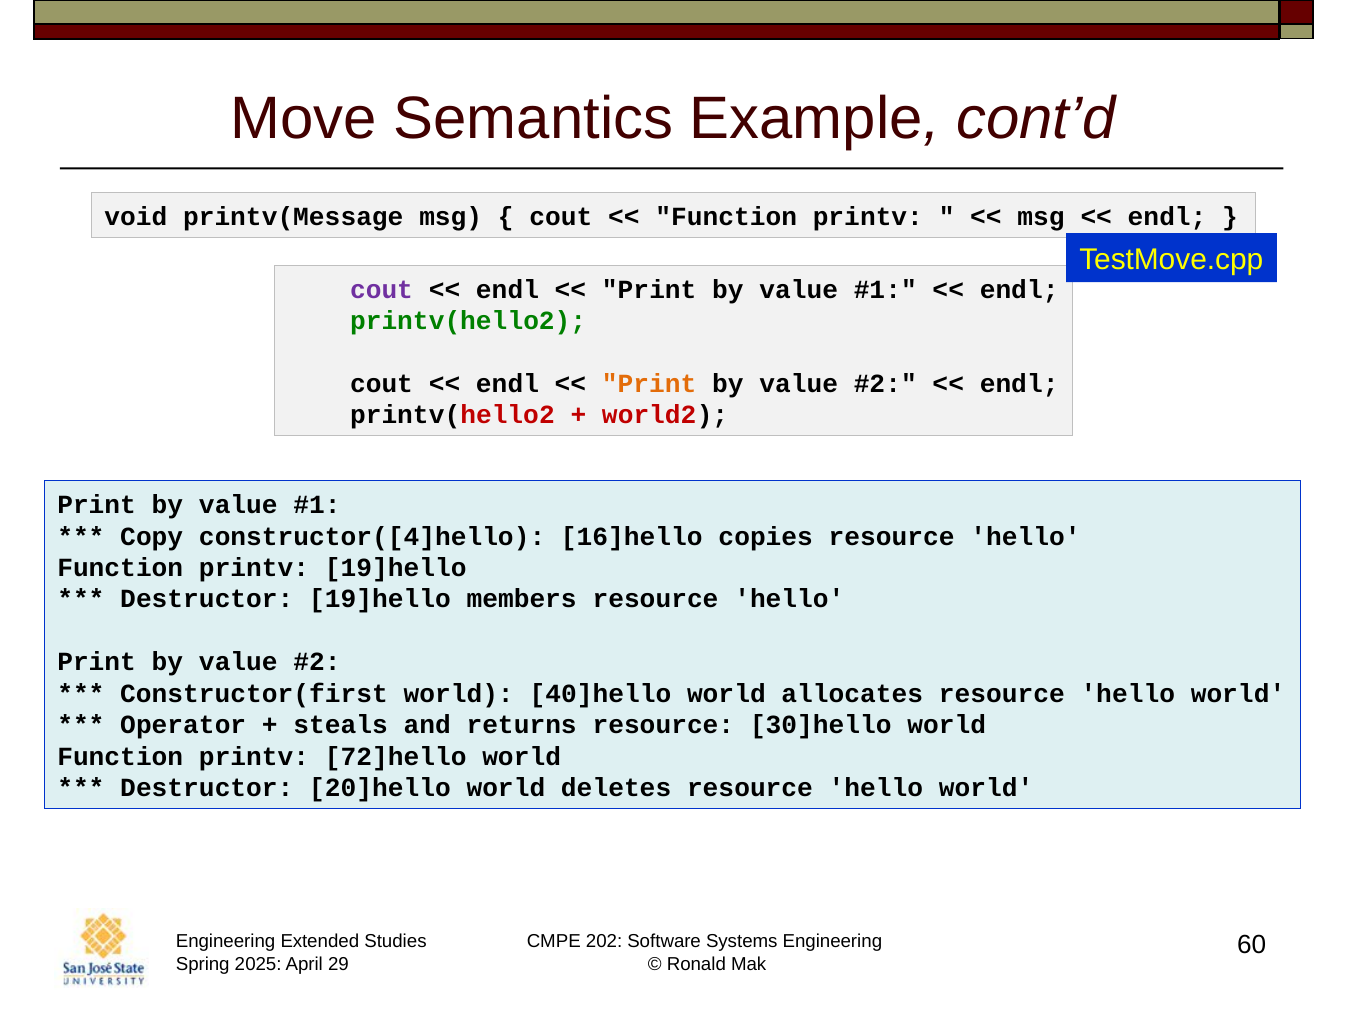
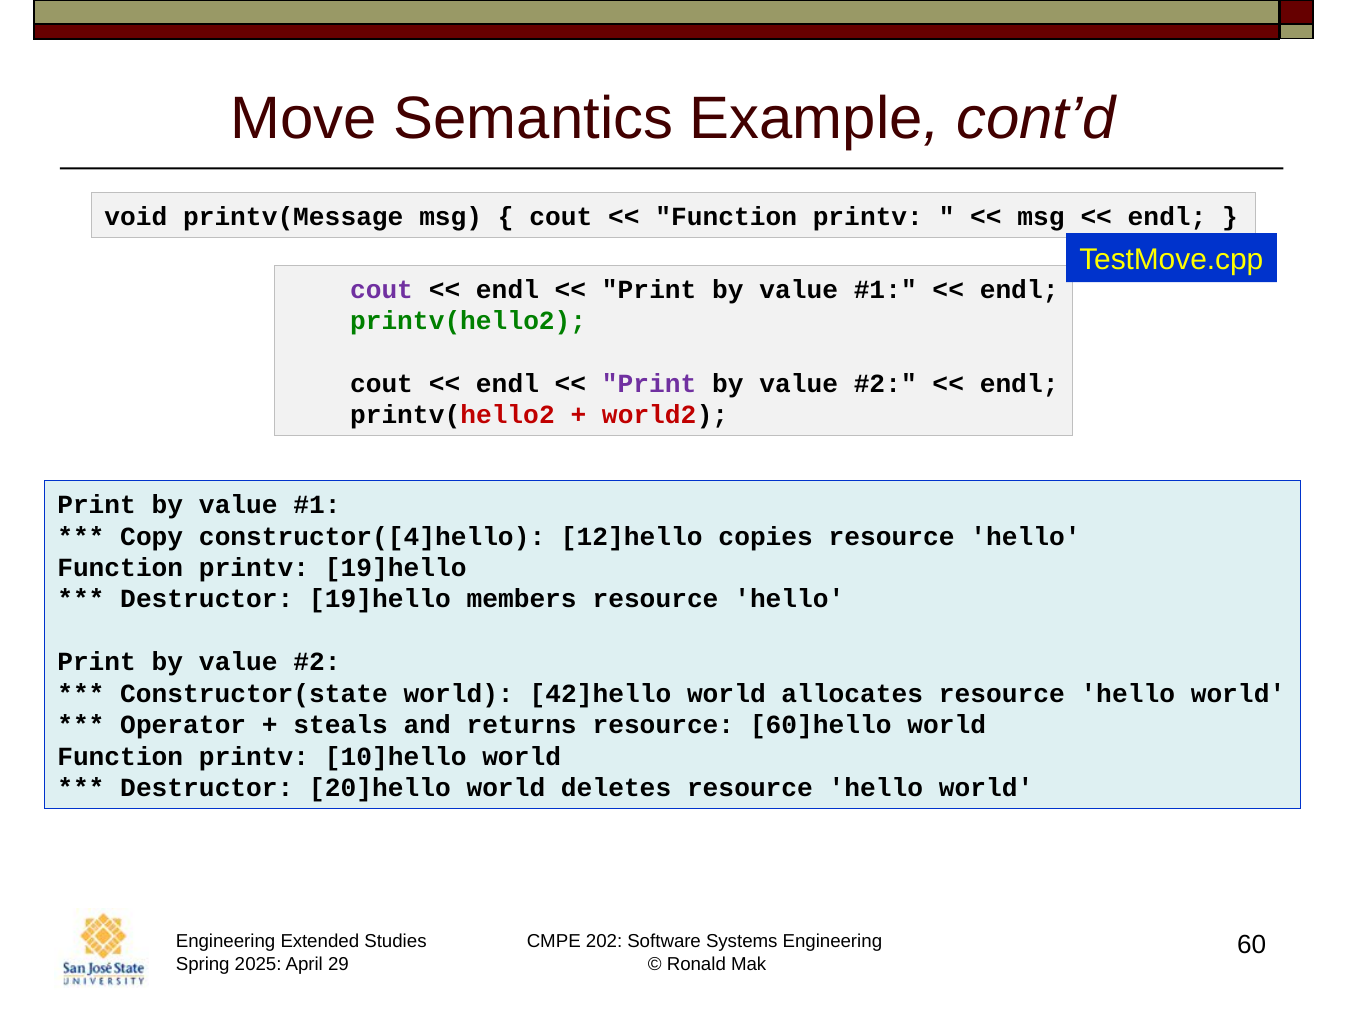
Print colour: orange -> purple (649, 384)
16]hello: 16]hello -> 12]hello (632, 537)
Constructor(first: Constructor(first -> Constructor(state (254, 694)
40]hello: 40]hello -> 42]hello (600, 694)
30]hello: 30]hello -> 60]hello (821, 725)
72]hello: 72]hello -> 10]hello (396, 757)
